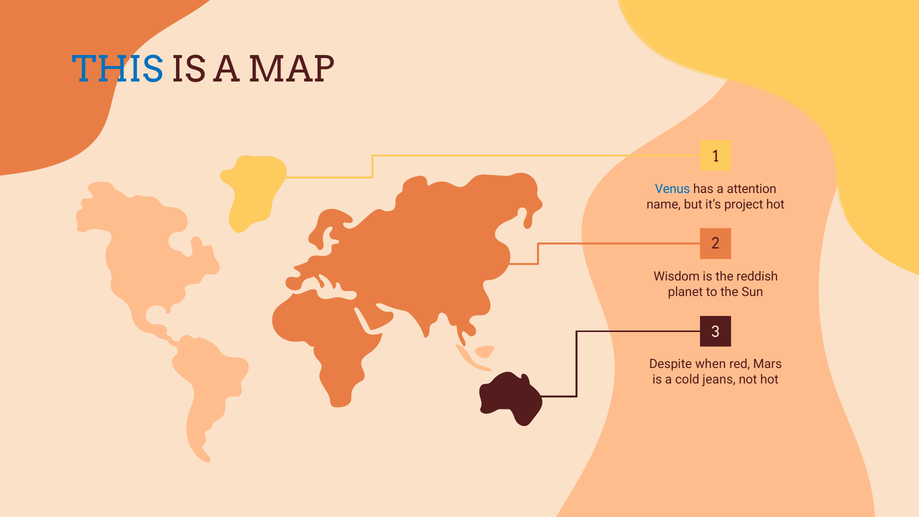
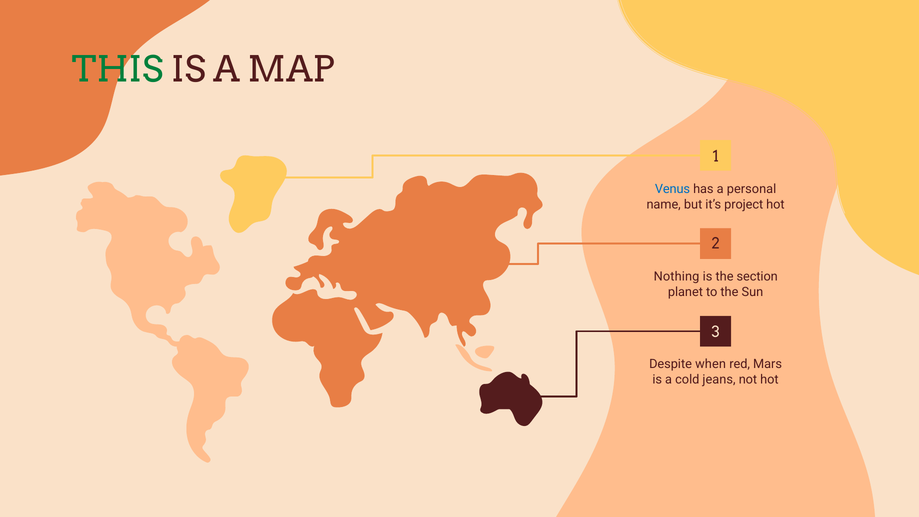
THIS colour: blue -> green (118, 70)
attention: attention -> personal (752, 189)
Wisdom: Wisdom -> Nothing (677, 277)
reddish: reddish -> section (757, 277)
